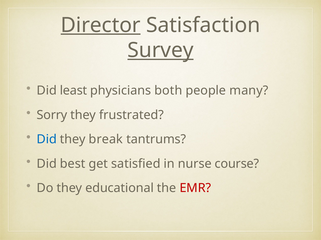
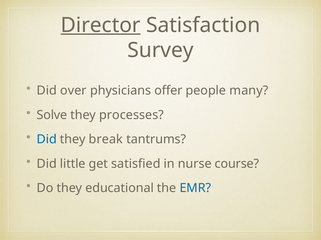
Survey underline: present -> none (161, 50)
least: least -> over (73, 91)
both: both -> offer (168, 91)
Sorry: Sorry -> Solve (52, 115)
frustrated: frustrated -> processes (131, 115)
best: best -> little (73, 164)
EMR colour: red -> blue (195, 189)
